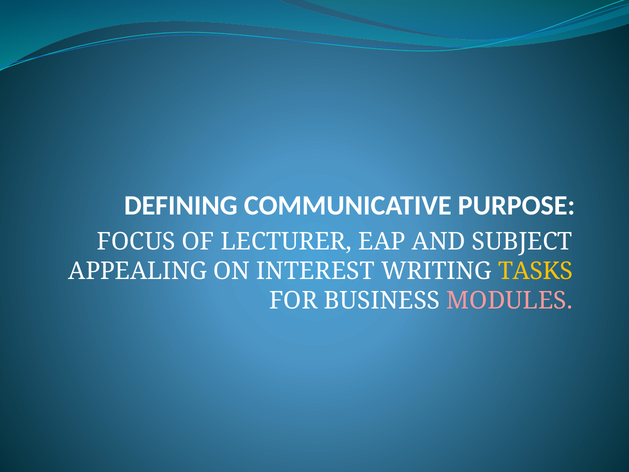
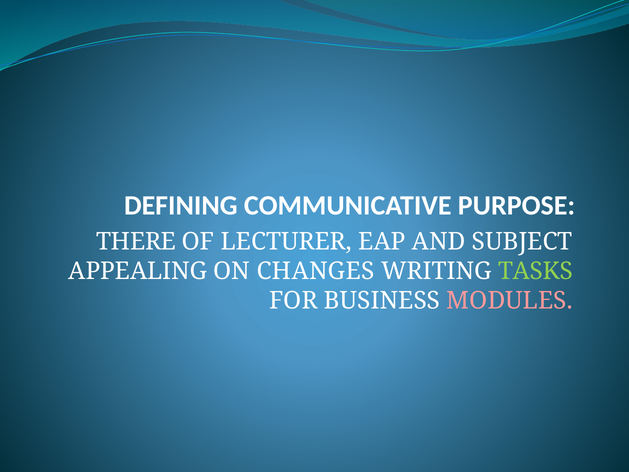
FOCUS: FOCUS -> THERE (136, 242)
INTEREST: INTEREST -> CHANGES (316, 271)
TASKS colour: yellow -> light green (536, 271)
